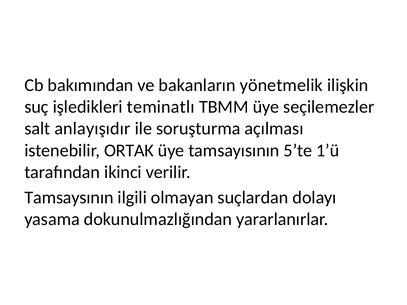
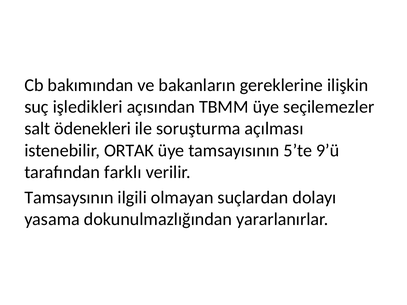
yönetmelik: yönetmelik -> gereklerine (281, 85)
teminatlı: teminatlı -> açısından (161, 107)
anlayışıdır: anlayışıdır -> ödenekleri (93, 129)
1’ü: 1’ü -> 9’ü (328, 151)
ikinci: ikinci -> farklı (123, 172)
